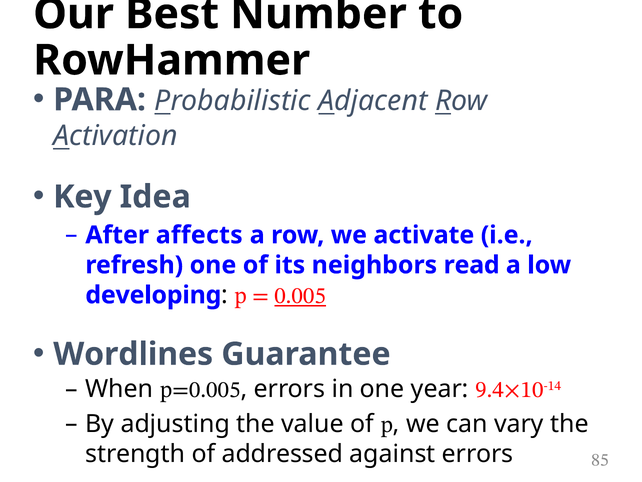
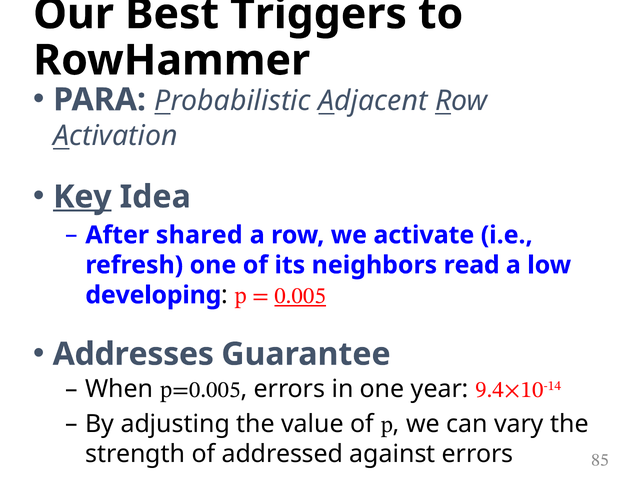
Number: Number -> Triggers (319, 14)
Key underline: none -> present (82, 197)
affects: affects -> shared (199, 235)
Wordlines: Wordlines -> Addresses (133, 354)
